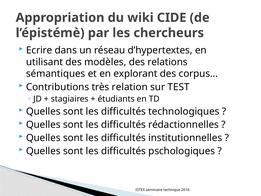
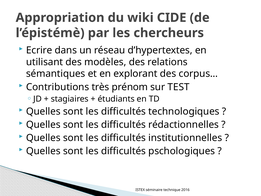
relation: relation -> prénom (130, 87)
